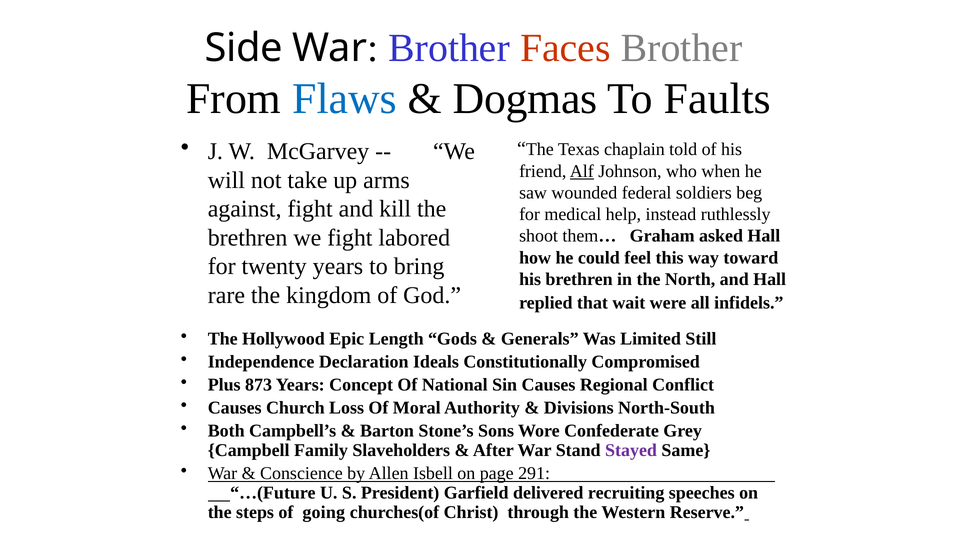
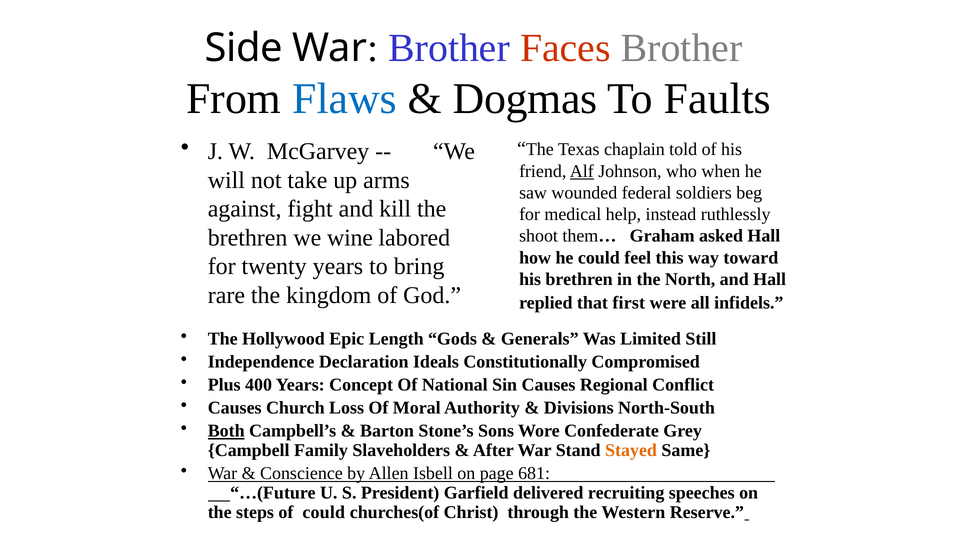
we fight: fight -> wine (350, 238)
wait: wait -> first (629, 303)
873: 873 -> 400 (259, 385)
Both underline: none -> present (226, 431)
Stayed colour: purple -> orange (631, 450)
291: 291 -> 681 (534, 473)
of going: going -> could (324, 512)
